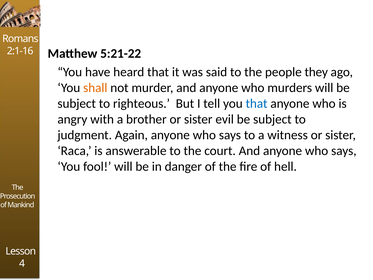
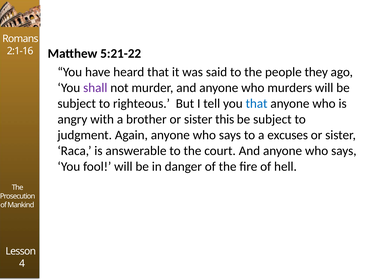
shall colour: orange -> purple (95, 88)
evil: evil -> this (225, 119)
witness: witness -> excuses (288, 135)
